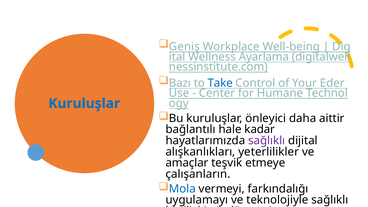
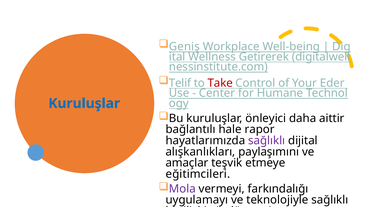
Ayarlama: Ayarlama -> Getirerek (264, 57)
Bazı: Bazı -> Telif (180, 83)
Take colour: blue -> red (220, 83)
kadar: kadar -> rapor (260, 129)
yeterlilikler: yeterlilikler -> paylaşımını (269, 152)
çalışanların: çalışanların -> eğitimcileri (198, 174)
Mola colour: blue -> purple (182, 189)
